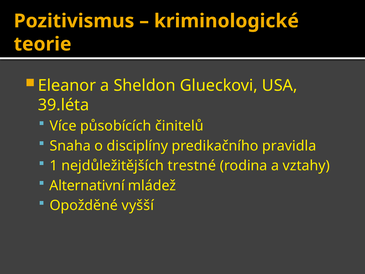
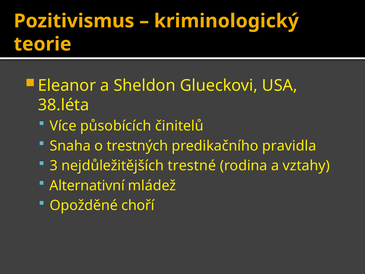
kriminologické: kriminologické -> kriminologický (226, 21)
39.léta: 39.léta -> 38.léta (64, 105)
disciplíny: disciplíny -> trestných (137, 146)
1: 1 -> 3 (54, 166)
vyšší: vyšší -> choří (138, 205)
